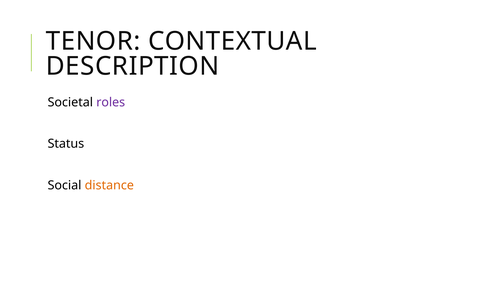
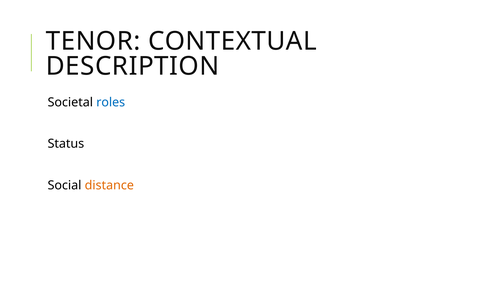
roles colour: purple -> blue (111, 102)
